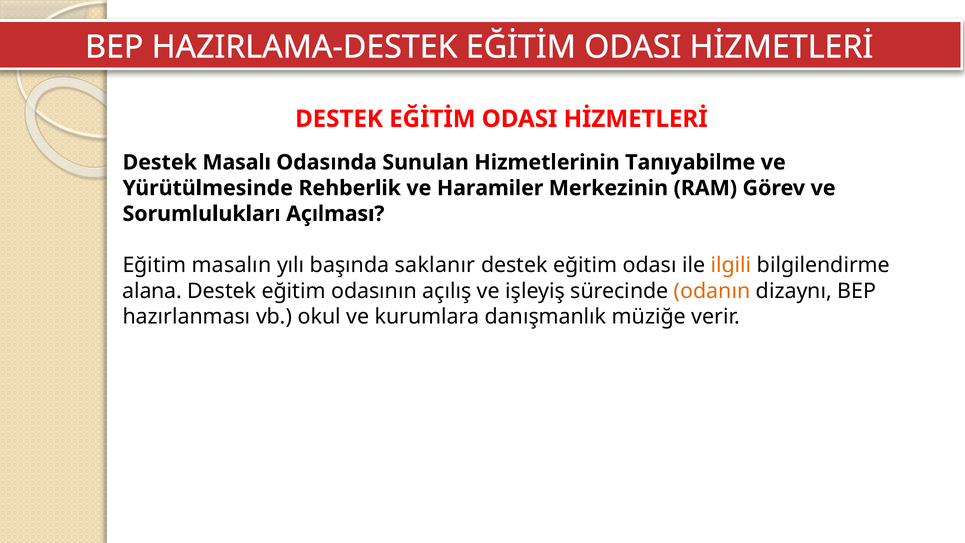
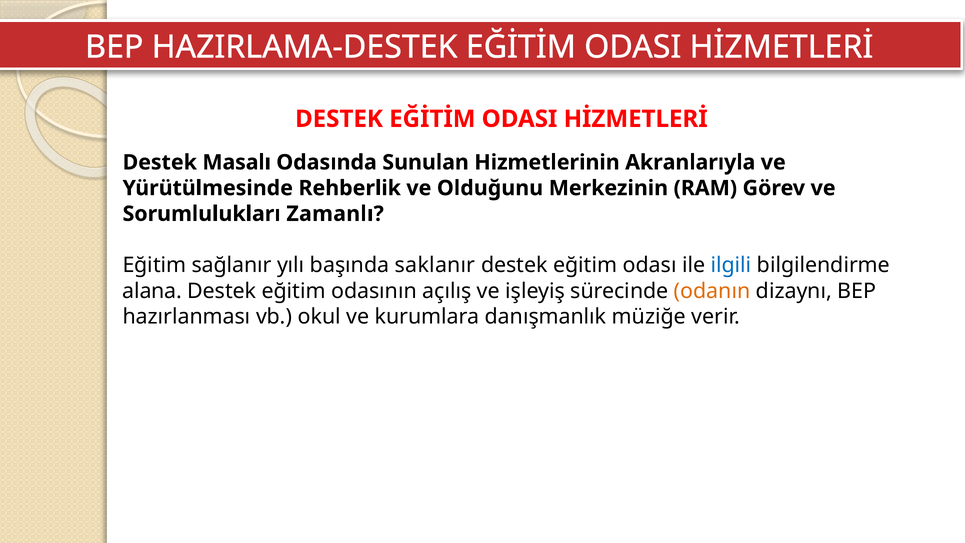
Tanıyabilme: Tanıyabilme -> Akranlarıyla (690, 162)
Haramiler: Haramiler -> Olduğunu (490, 188)
Açılması: Açılması -> Zamanlı (335, 214)
masalın: masalın -> sağlanır (232, 265)
ilgili colour: orange -> blue (731, 265)
